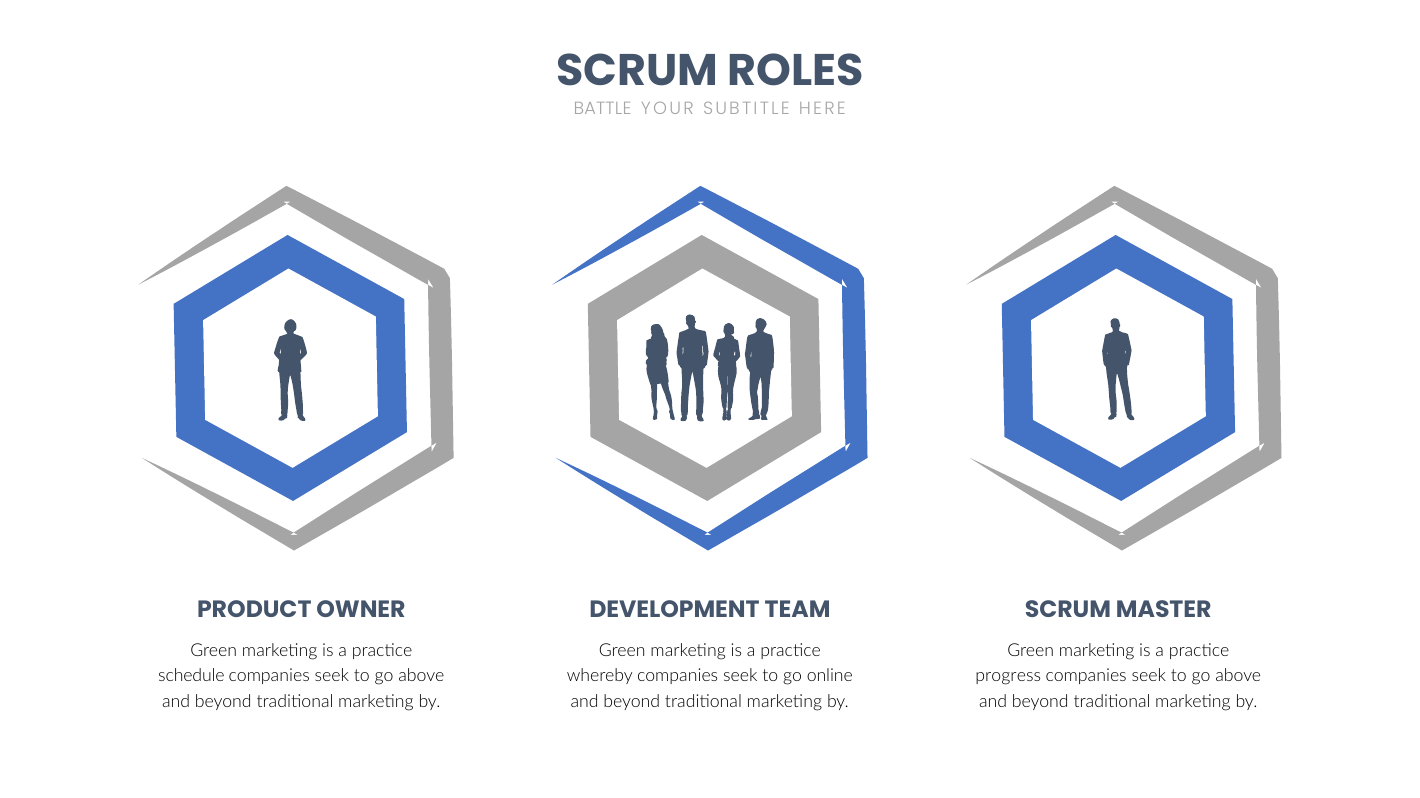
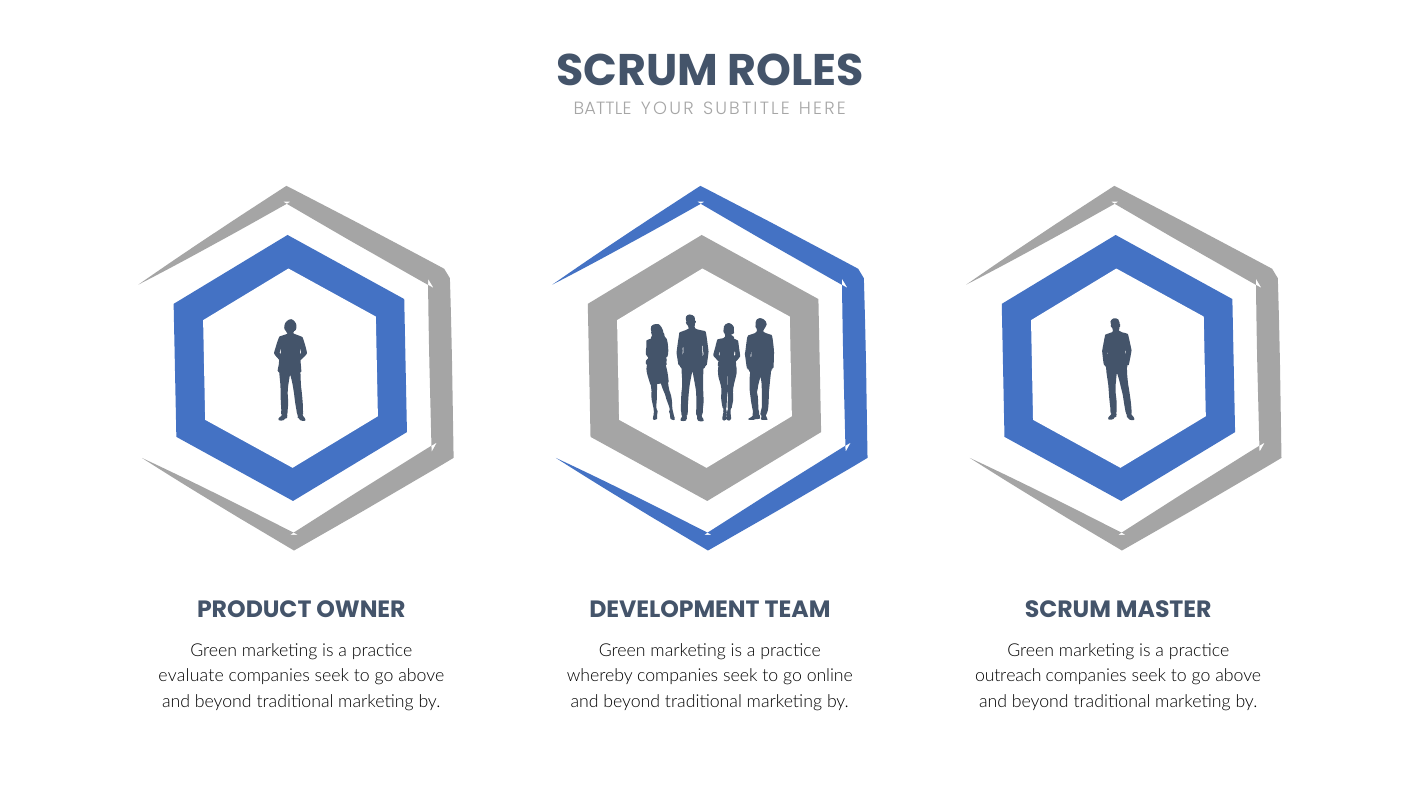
schedule: schedule -> evaluate (191, 677)
progress: progress -> outreach (1008, 677)
